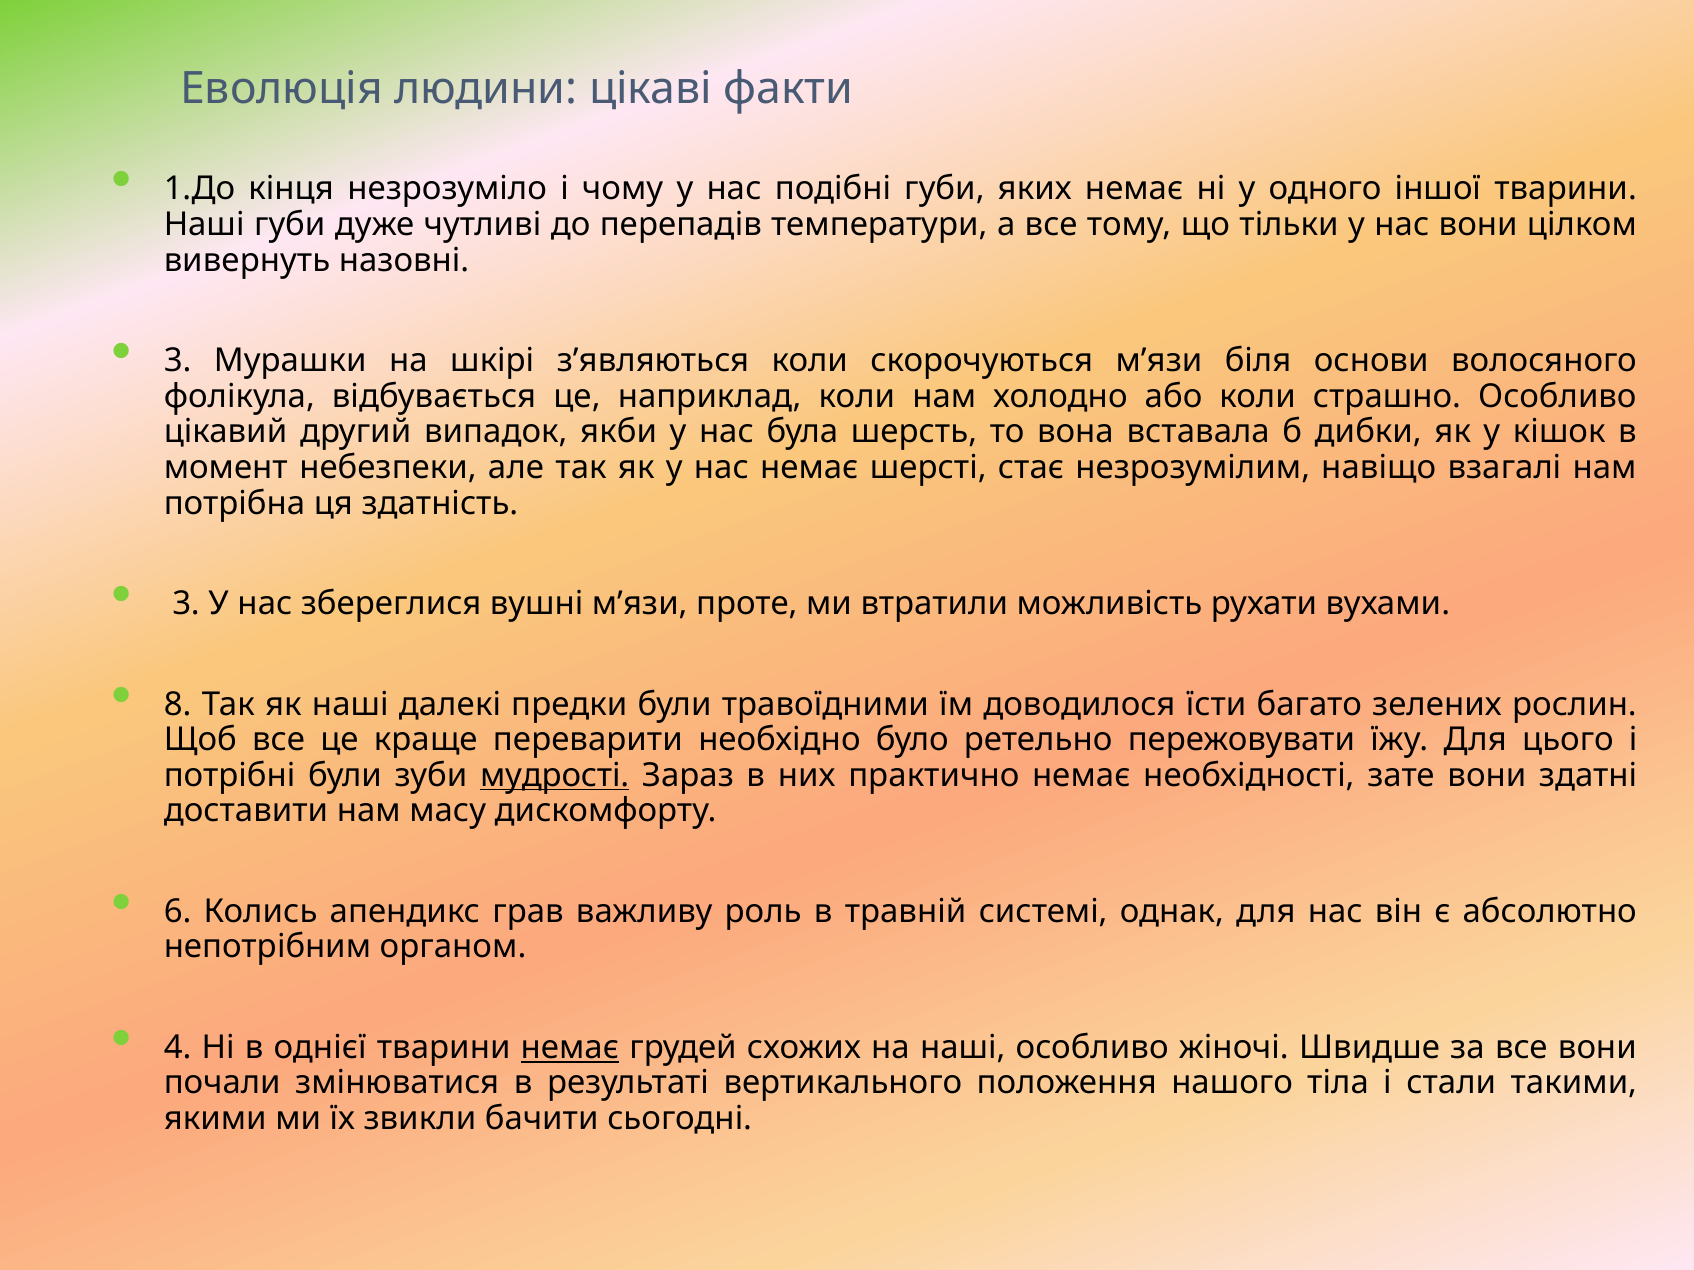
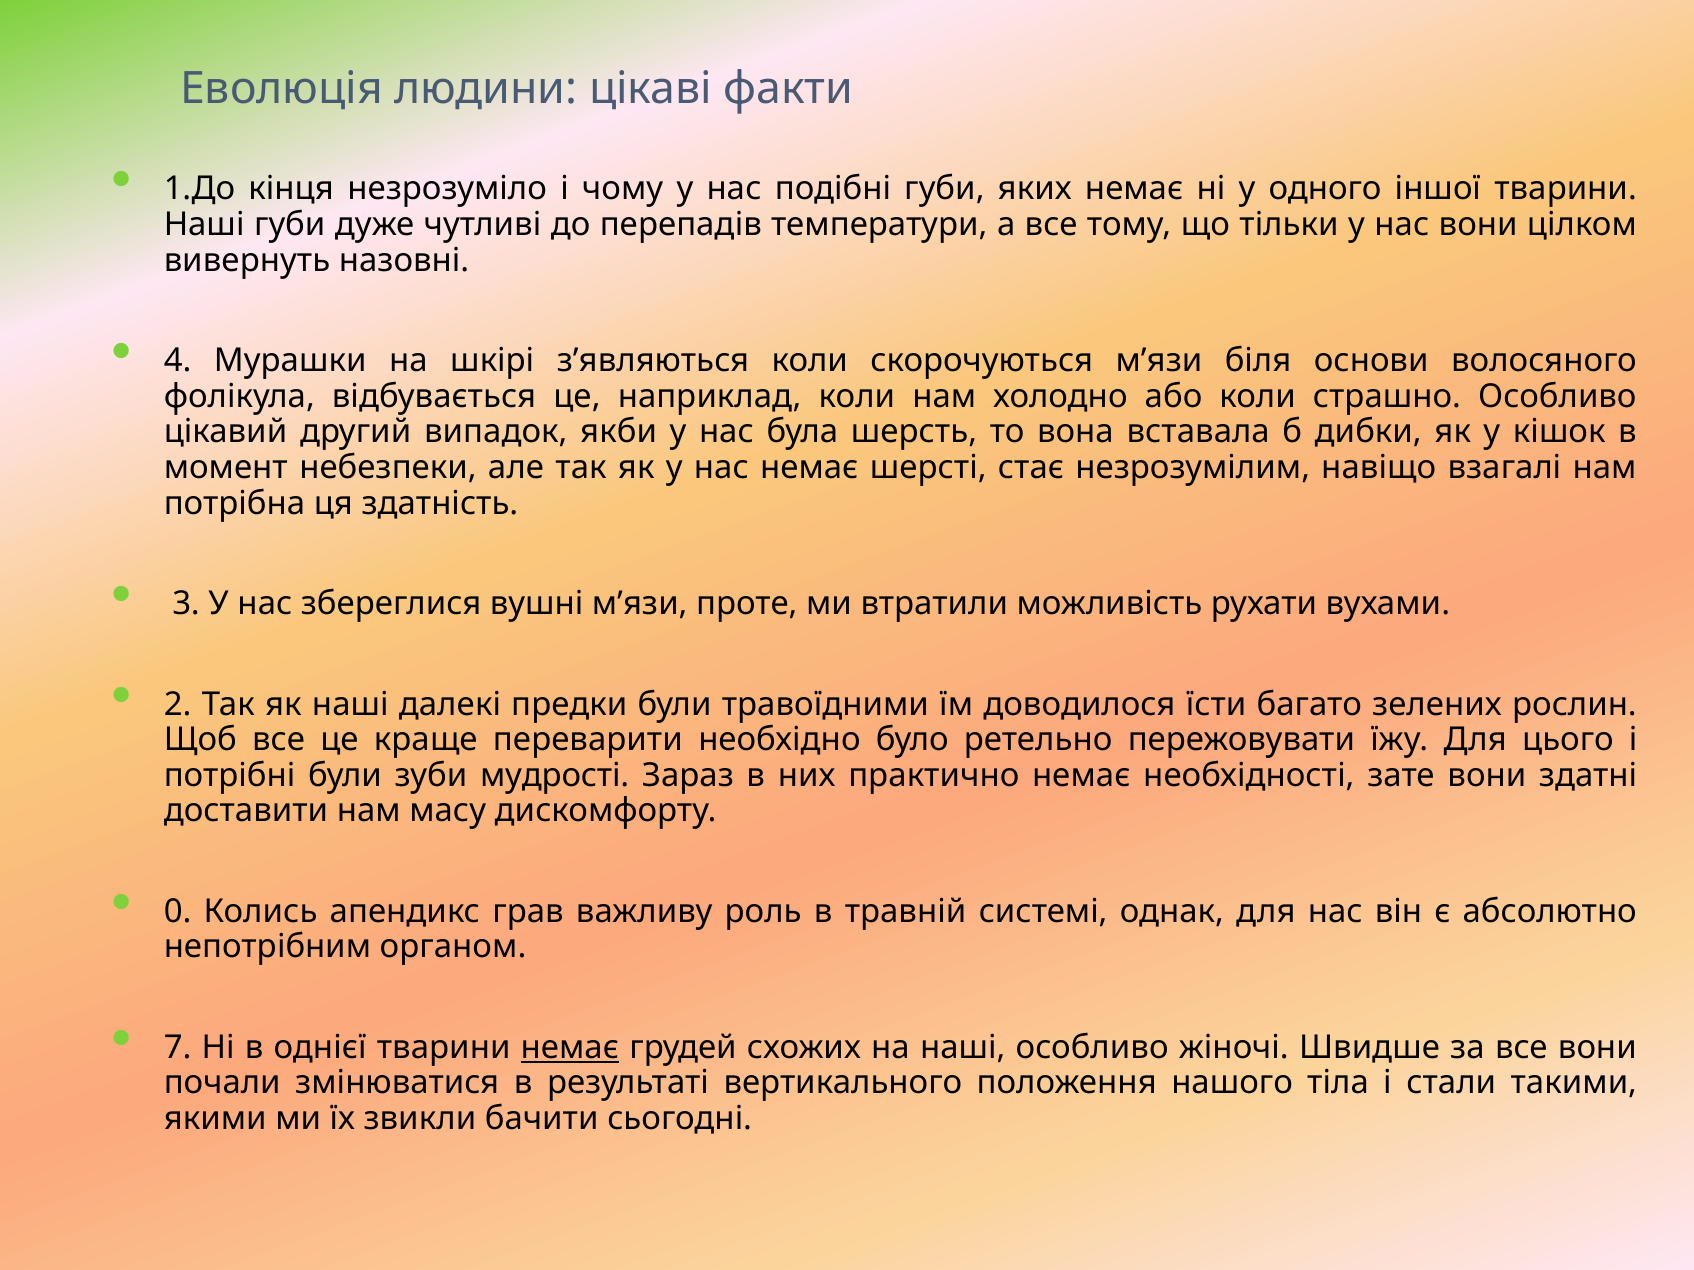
3: 3 -> 4 (178, 361)
8: 8 -> 2 (178, 704)
мудрості underline: present -> none (555, 776)
6: 6 -> 0 (178, 912)
4: 4 -> 7 (178, 1048)
